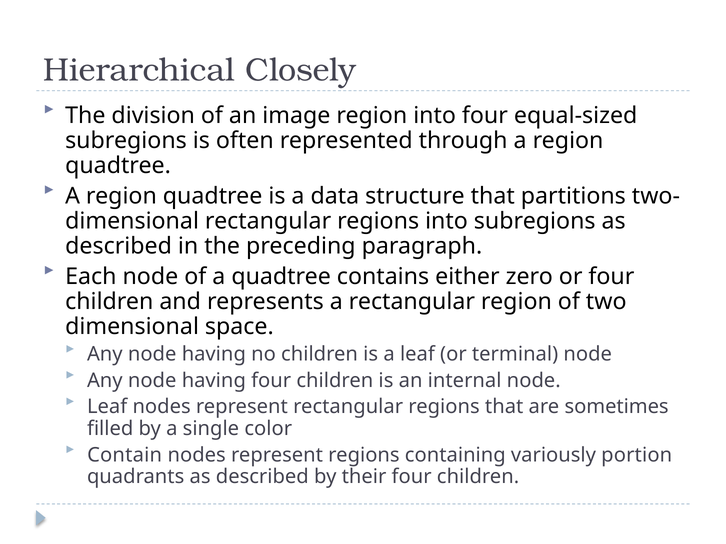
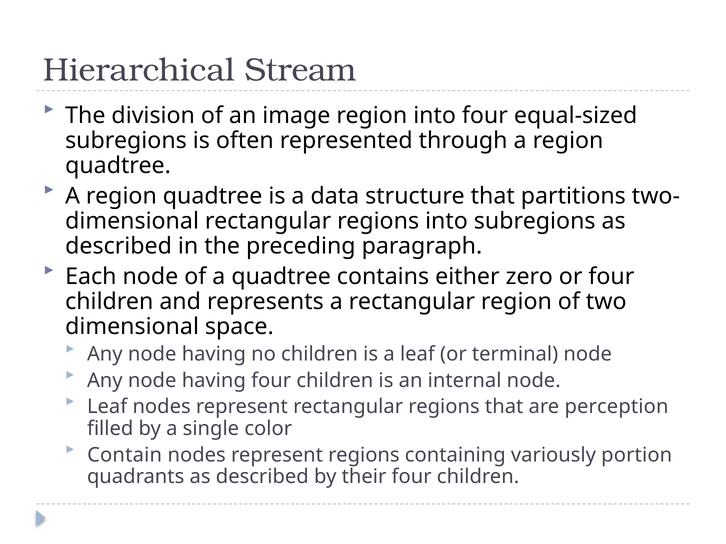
Closely: Closely -> Stream (301, 70)
sometimes: sometimes -> perception (617, 407)
